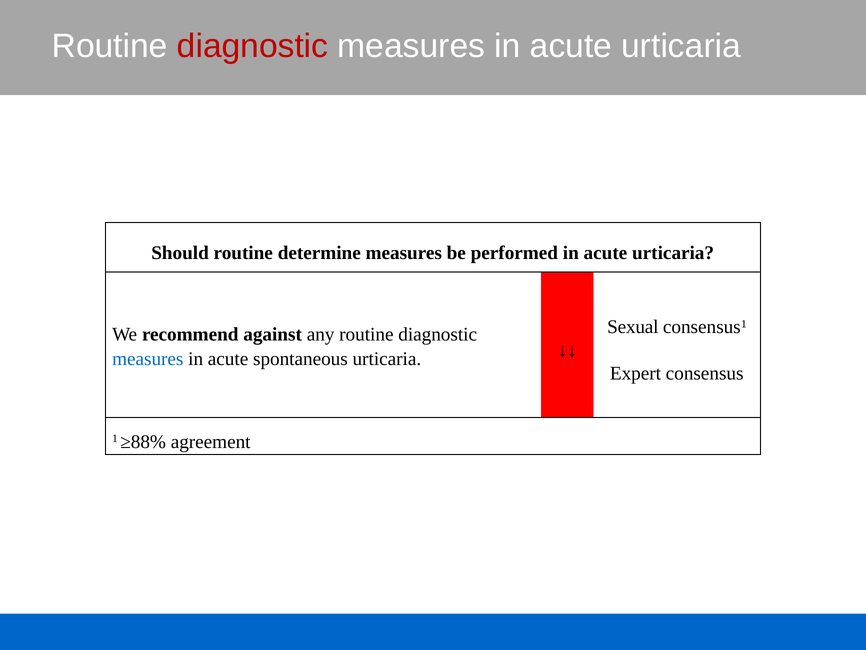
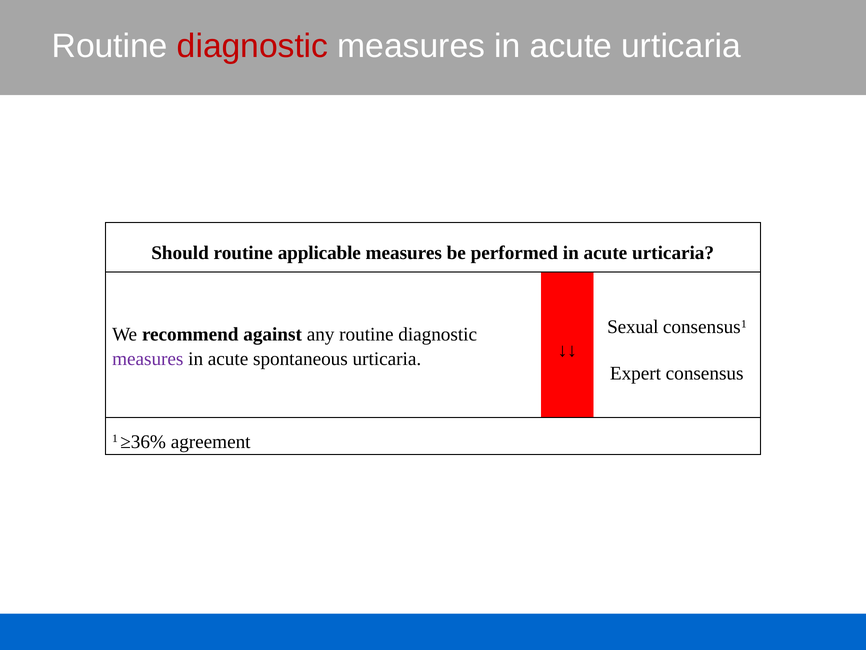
determine: determine -> applicable (319, 253)
measures colour: blue -> purple (148, 359)
≥88%: ≥88% -> ≥36% (143, 441)
